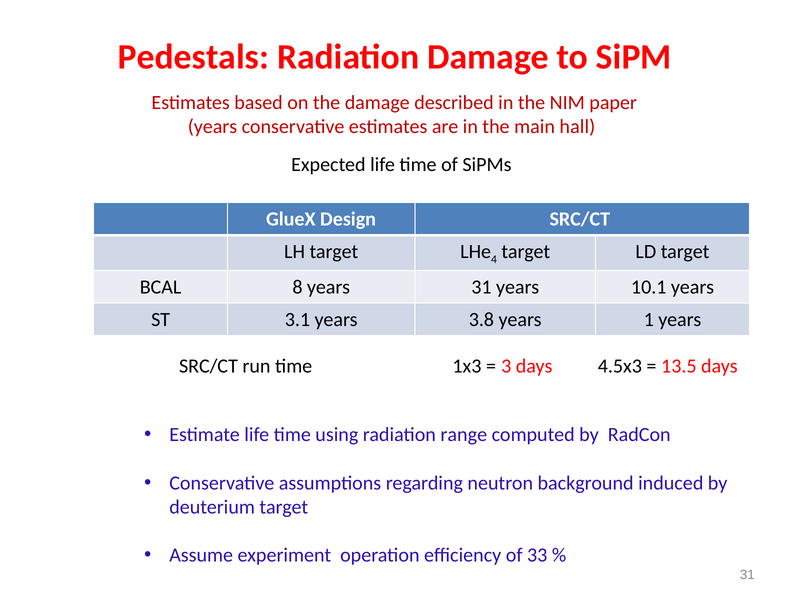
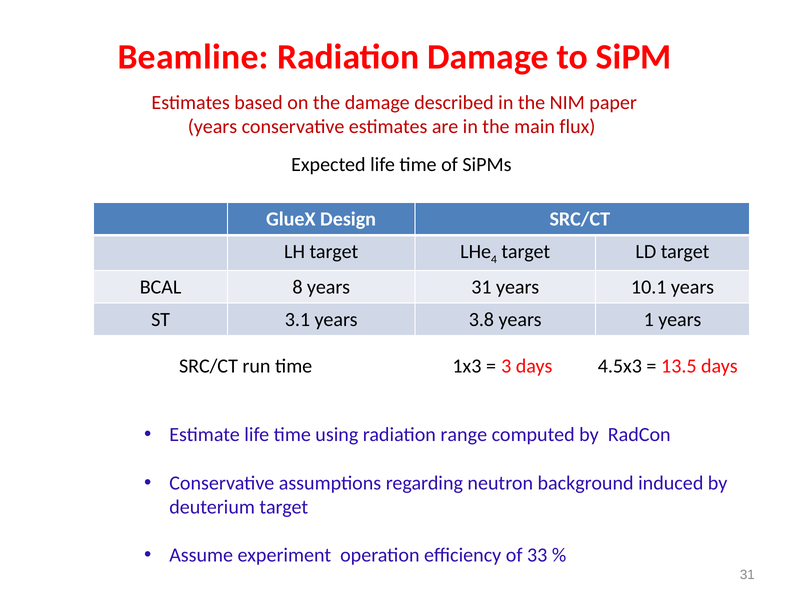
Pedestals: Pedestals -> Beamline (193, 57)
hall: hall -> flux (577, 127)
